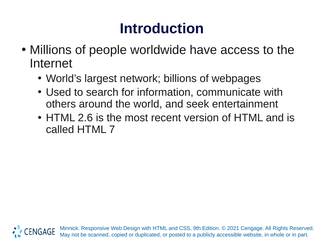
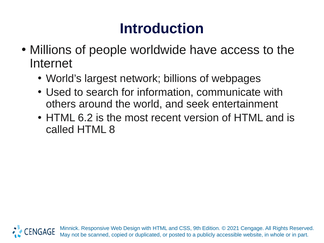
2.6: 2.6 -> 6.2 (85, 118)
7: 7 -> 8 (112, 130)
